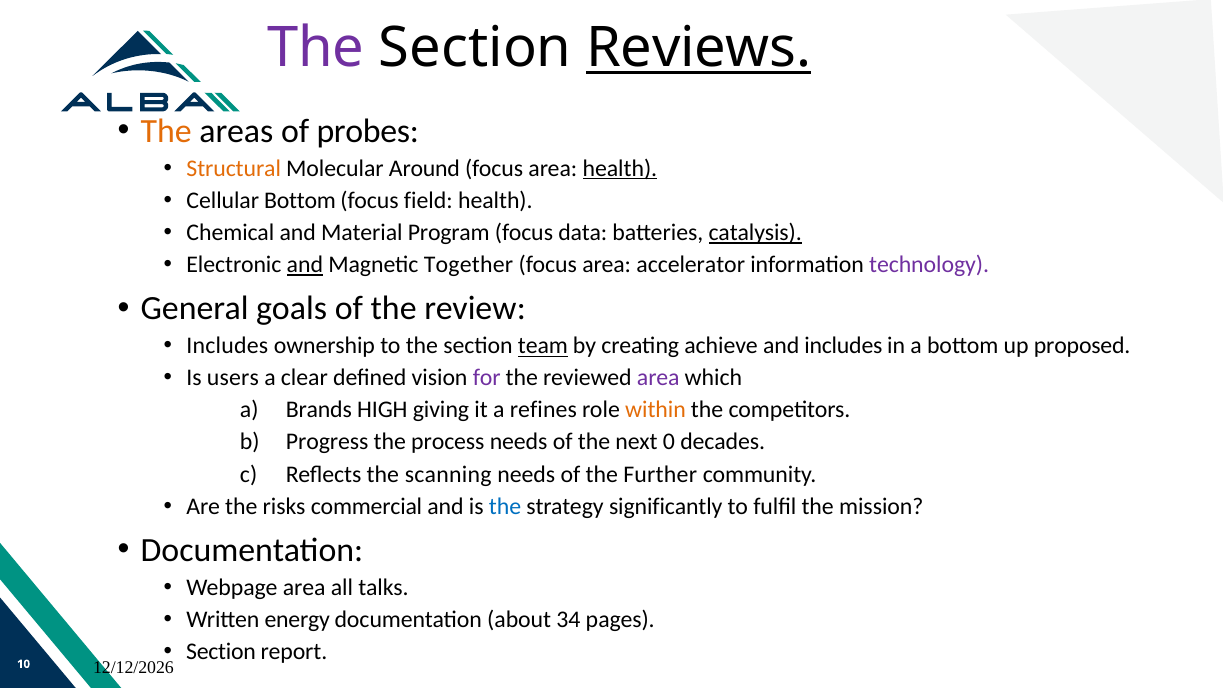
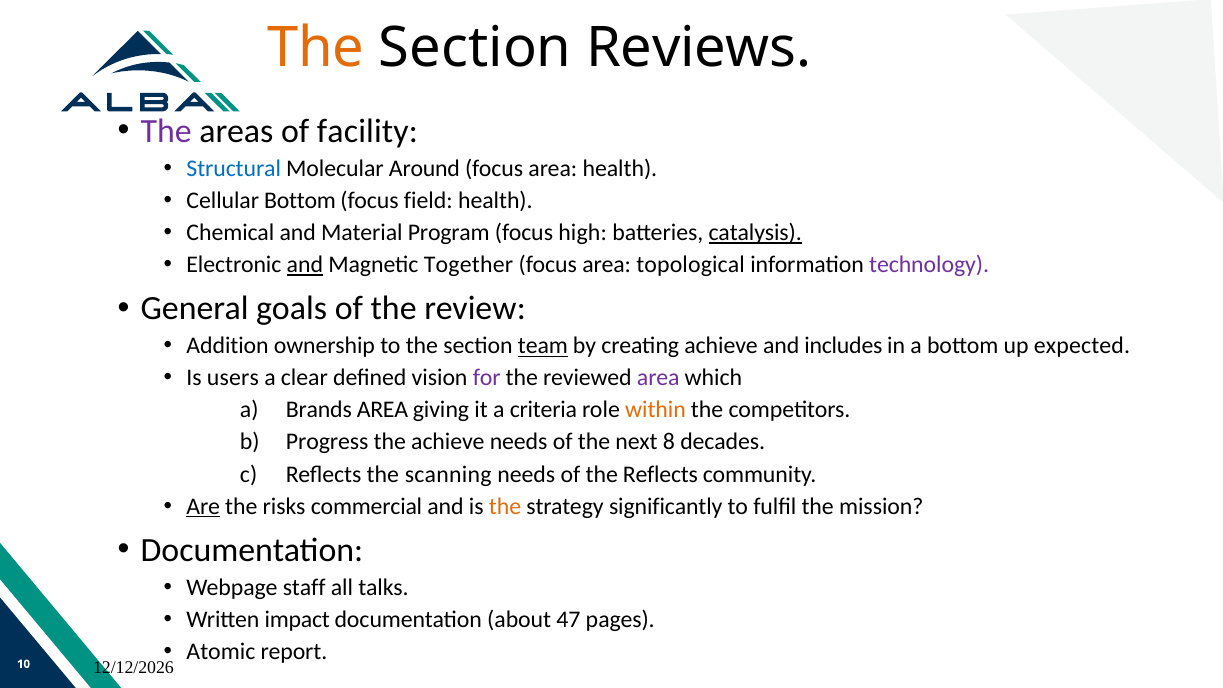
The colour: purple -> orange (316, 48)
Reviews underline: present -> none (699, 48)
The colour: orange -> purple (166, 131)
probes: probes -> facility (367, 131)
Structural colour: orange -> blue (234, 168)
health underline: present -> none (620, 168)
data: data -> high (583, 233)
accelerator: accelerator -> topological (691, 265)
Includes: Includes -> Addition (228, 346)
proposed: proposed -> expected (1082, 346)
Brands HIGH: HIGH -> AREA (382, 410)
refines: refines -> criteria (543, 410)
the process: process -> achieve (448, 442)
0: 0 -> 8 (669, 442)
the Further: Further -> Reflects (660, 474)
Are underline: none -> present (203, 506)
the colour: blue -> orange (505, 506)
Webpage area: area -> staff (304, 588)
energy: energy -> impact (297, 620)
34: 34 -> 47 (568, 620)
Section: Section -> Atomic (221, 652)
